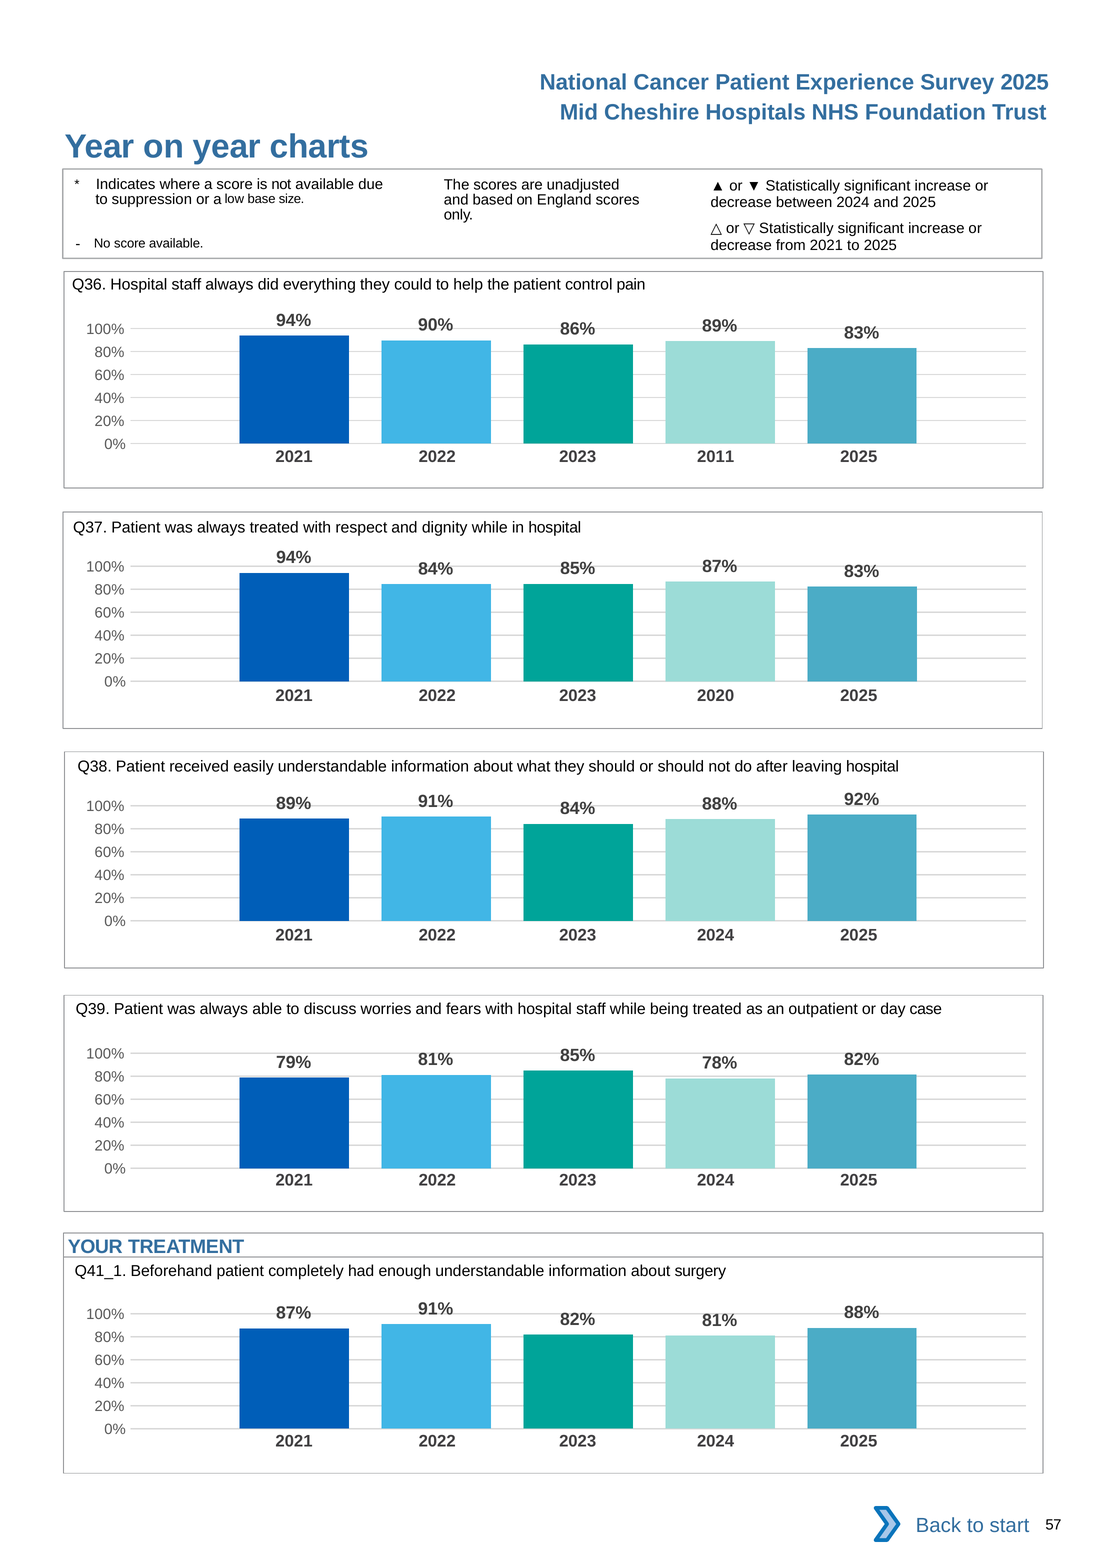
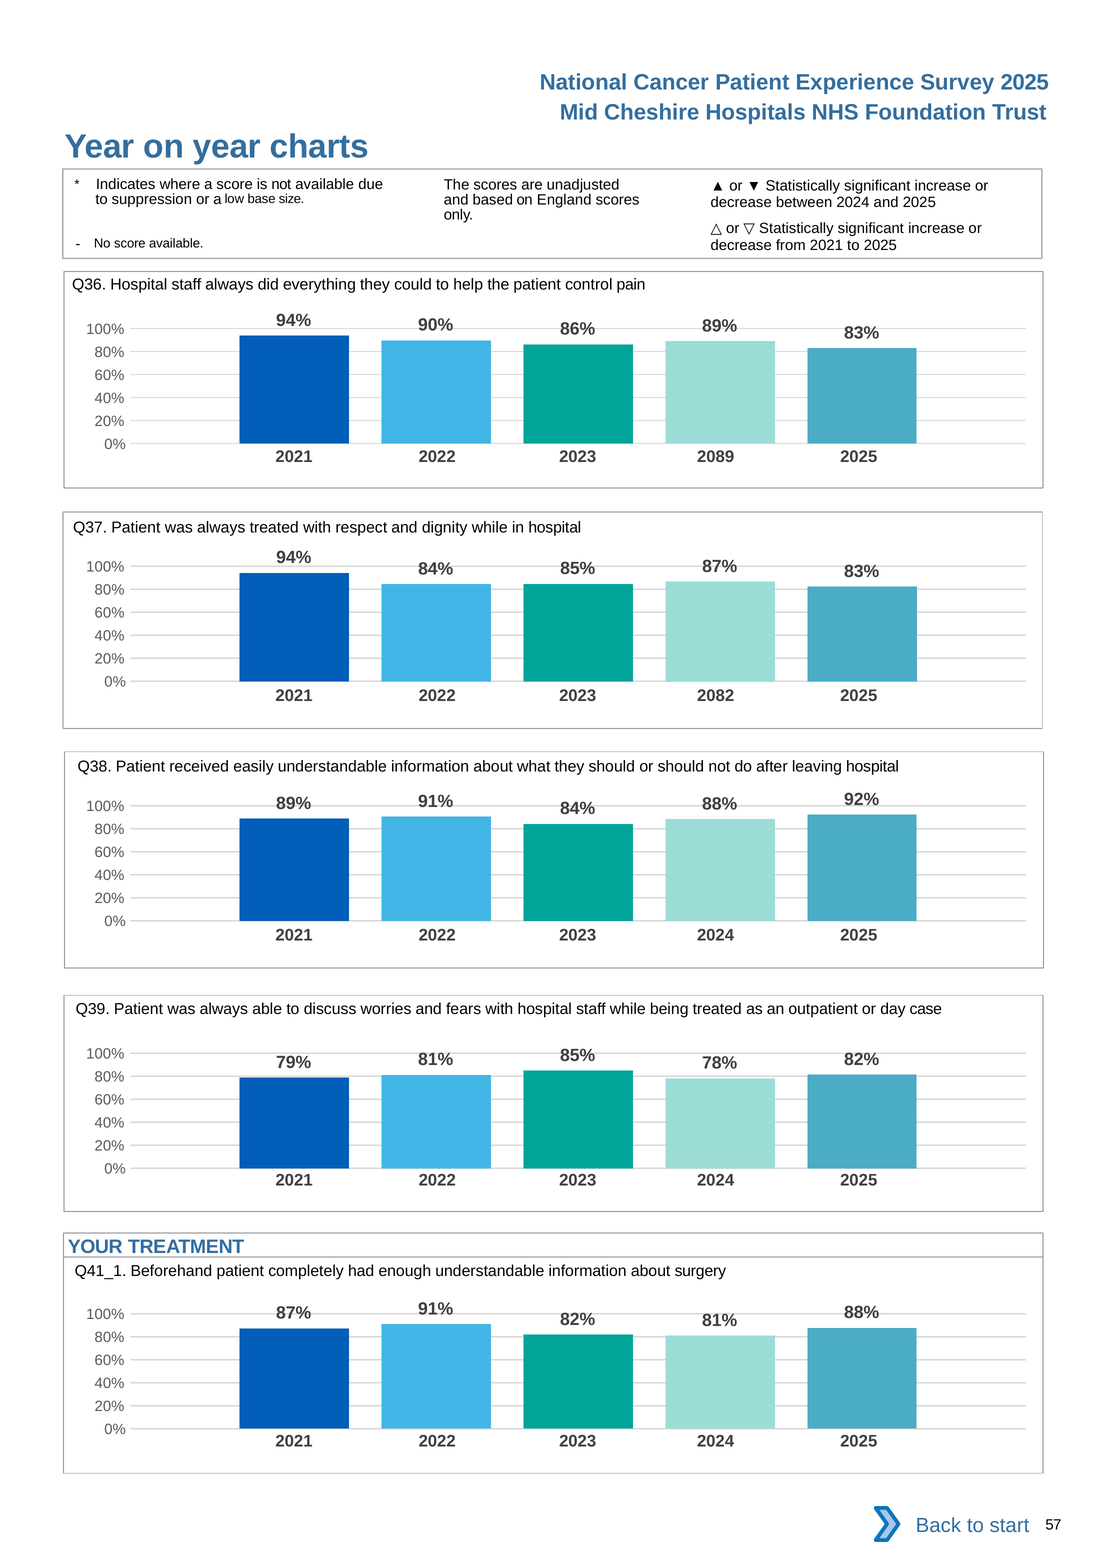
2011: 2011 -> 2089 (716, 457)
2020: 2020 -> 2082 (716, 696)
